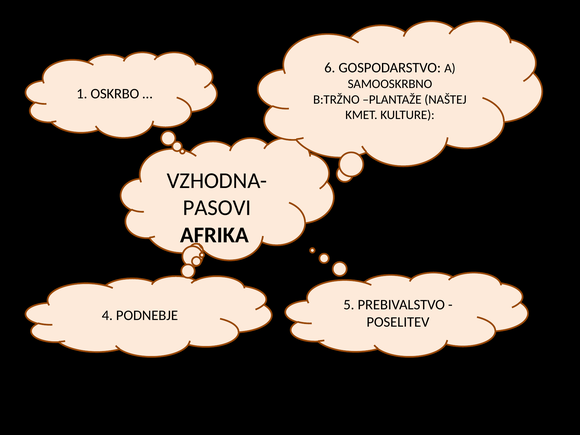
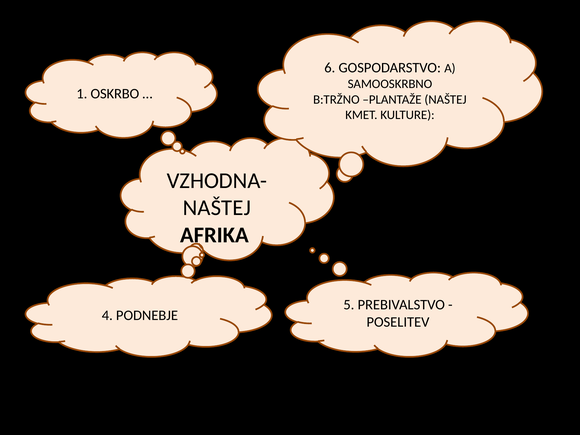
PASOVI: PASOVI -> NAŠTEJ (217, 208)
